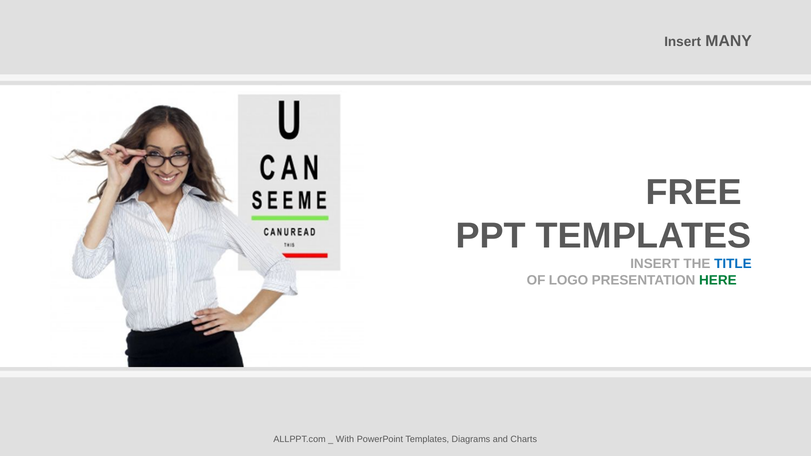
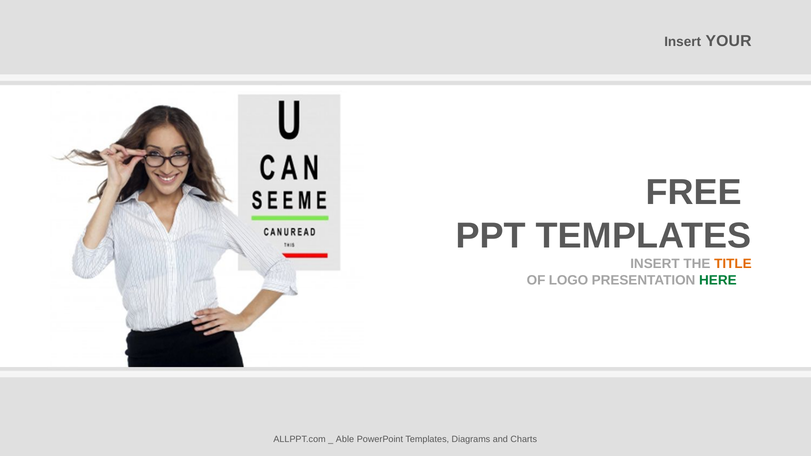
MANY: MANY -> YOUR (729, 41)
TITLE colour: blue -> orange (733, 264)
With: With -> Able (345, 440)
